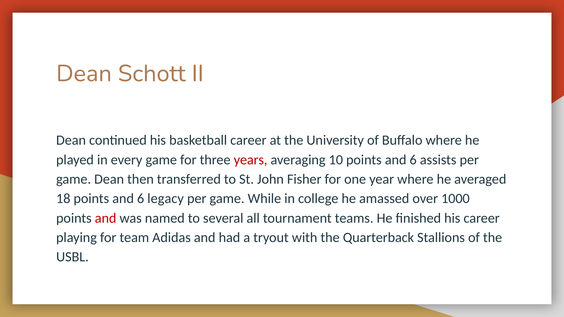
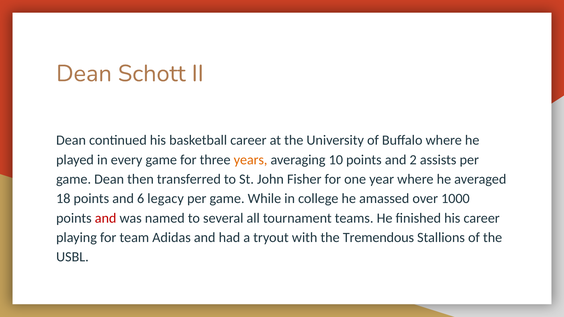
years colour: red -> orange (251, 160)
10 points and 6: 6 -> 2 (413, 160)
Quarterback: Quarterback -> Tremendous (378, 238)
